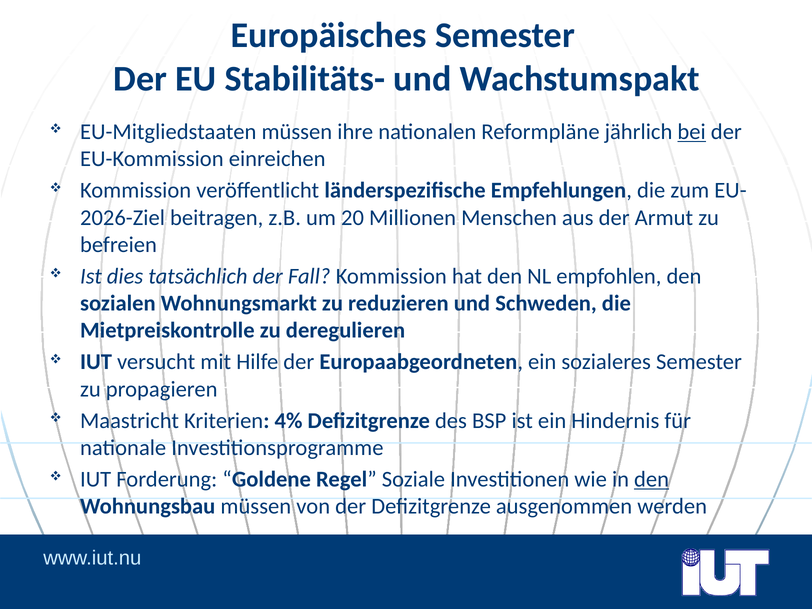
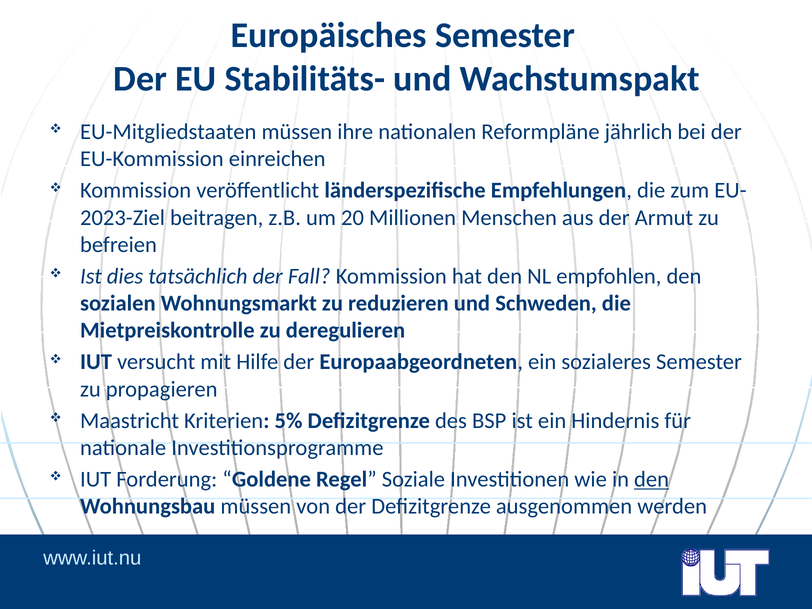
bei underline: present -> none (692, 132)
2026-Ziel: 2026-Ziel -> 2023-Ziel (123, 218)
4%: 4% -> 5% (289, 421)
